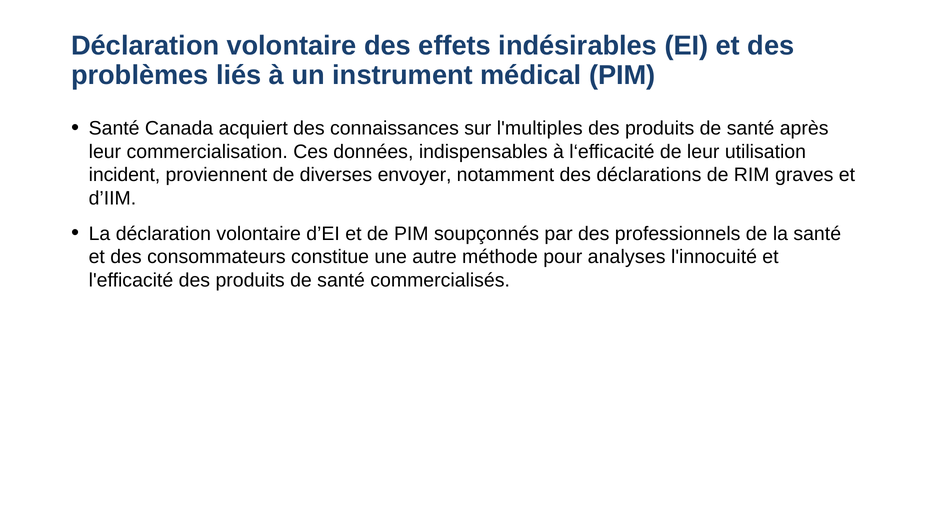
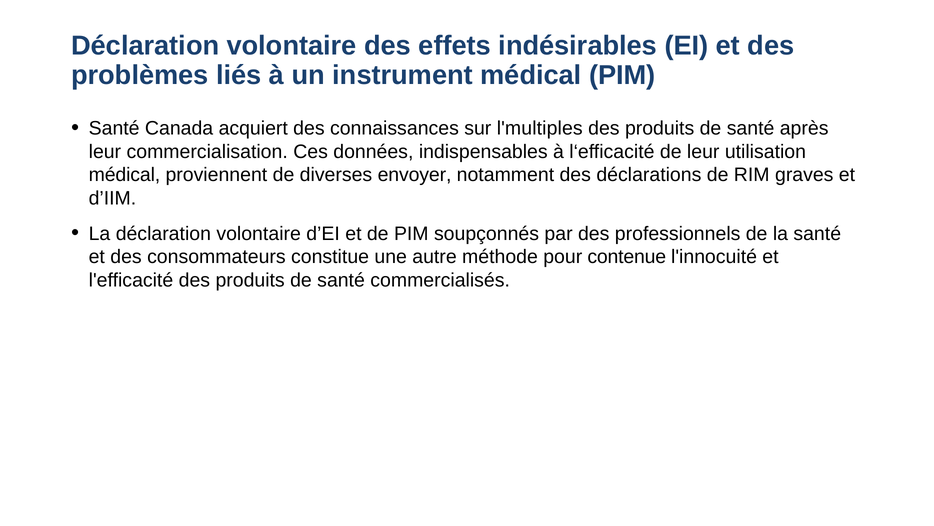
incident: incident -> médical (124, 175)
analyses: analyses -> contenue (627, 257)
